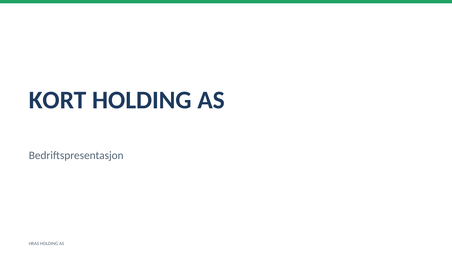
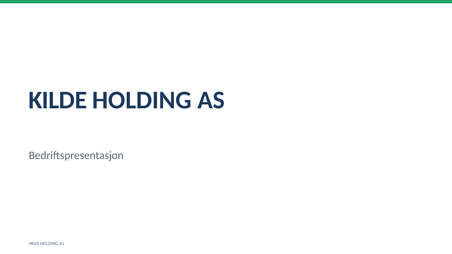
KORT: KORT -> KILDE (58, 100)
